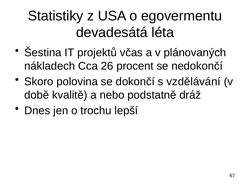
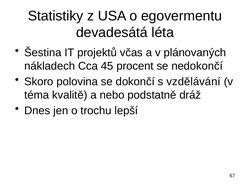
26: 26 -> 45 (107, 66)
době: době -> téma (37, 95)
